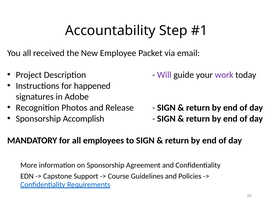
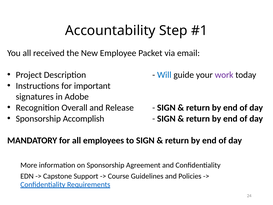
Will colour: purple -> blue (164, 75)
happened: happened -> important (92, 86)
Photos: Photos -> Overall (74, 108)
